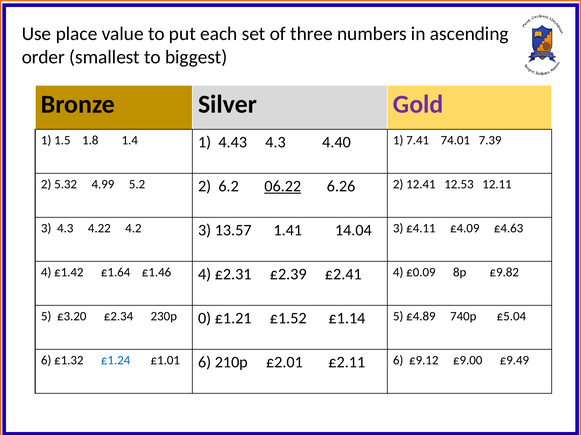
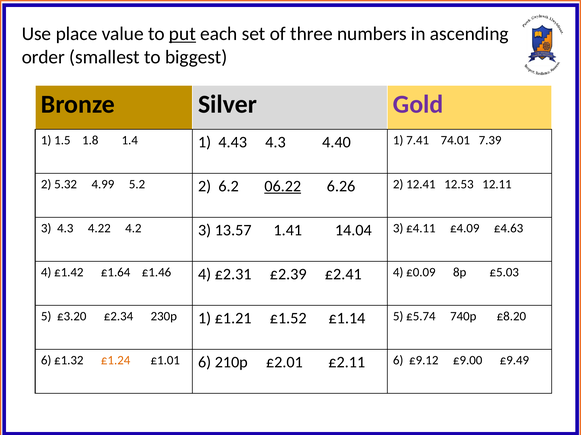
put underline: none -> present (182, 34)
£9.82: £9.82 -> £5.03 (504, 273)
230p 0: 0 -> 1 (205, 319)
£4.89: £4.89 -> £5.74 (421, 317)
£5.04: £5.04 -> £8.20 (511, 317)
£1.24 colour: blue -> orange (116, 361)
